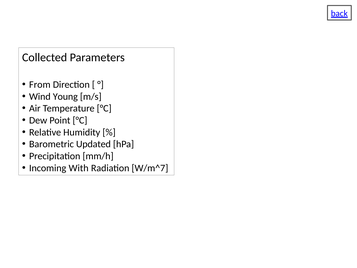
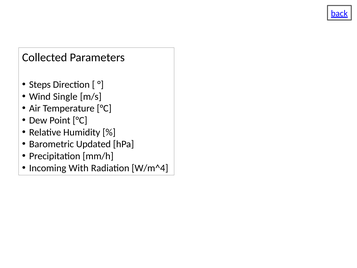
From: From -> Steps (40, 85)
Young: Young -> Single (65, 96)
W/m^7: W/m^7 -> W/m^4 (150, 168)
